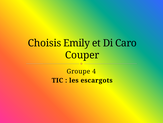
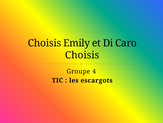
Couper: Couper -> Choisis (82, 55)
